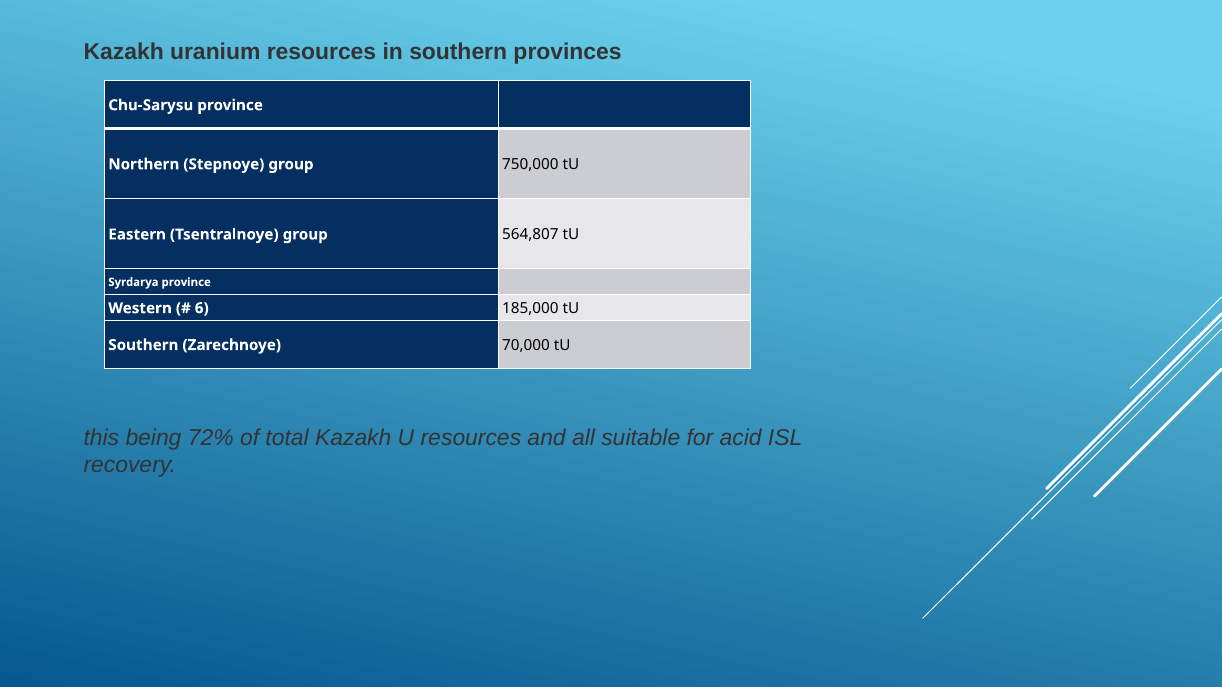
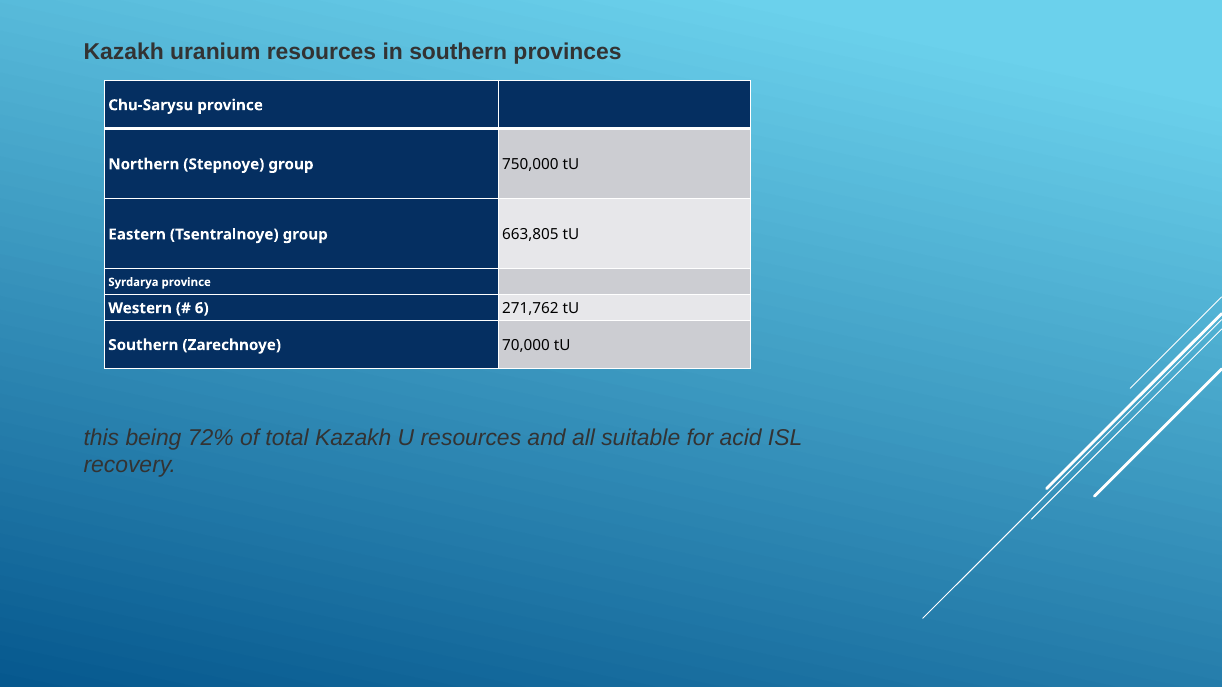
564,807: 564,807 -> 663,805 (530, 235)
185,000: 185,000 -> 271,762 (530, 308)
